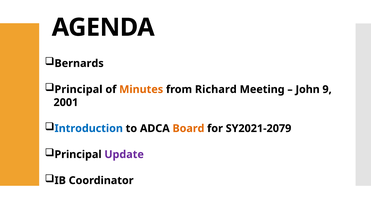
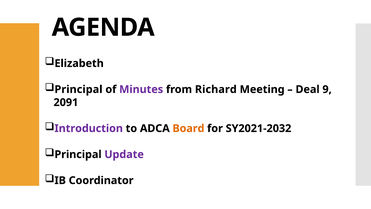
Bernards: Bernards -> Elizabeth (79, 63)
Minutes colour: orange -> purple (141, 89)
John: John -> Deal (308, 89)
2001: 2001 -> 2091 (66, 102)
Introduction colour: blue -> purple (89, 128)
SY2021-2079: SY2021-2079 -> SY2021-2032 (259, 128)
